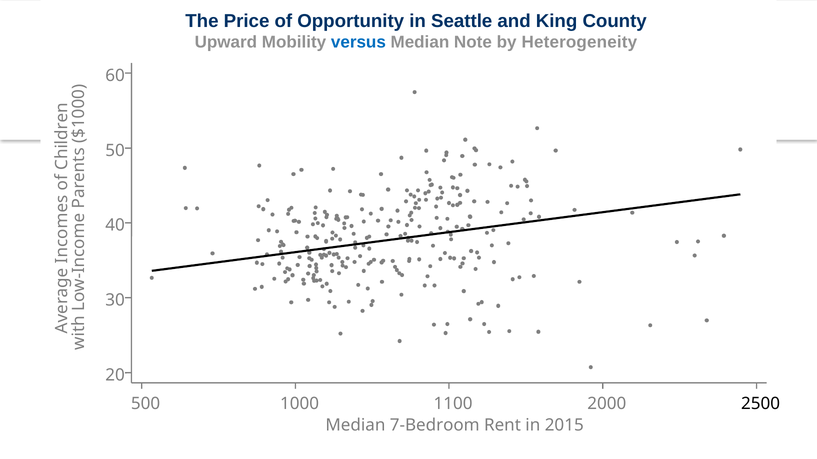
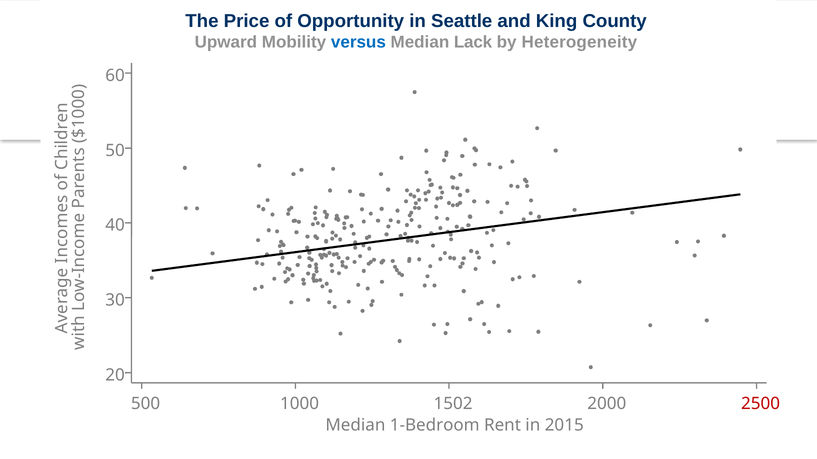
Note: Note -> Lack (473, 42)
1100: 1100 -> 1502 (453, 404)
2500 colour: black -> red (761, 404)
7-Bedroom: 7-Bedroom -> 1-Bedroom (435, 426)
